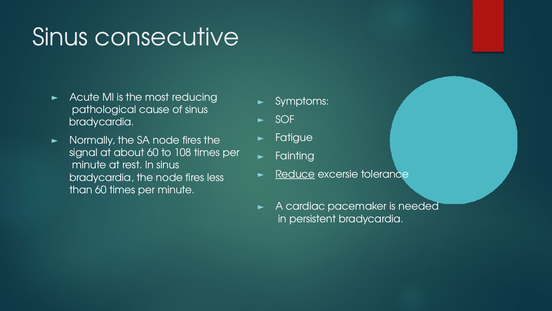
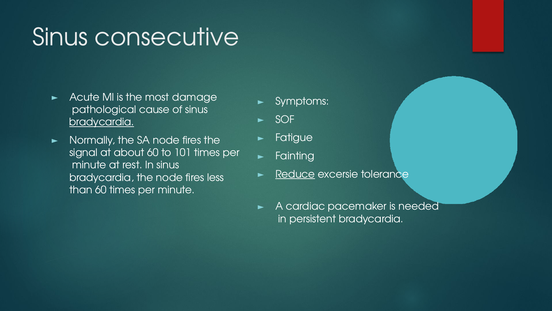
reducing: reducing -> damage (195, 97)
bradycardia underline: none -> present (102, 122)
108: 108 -> 101 (183, 153)
